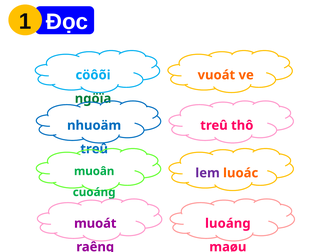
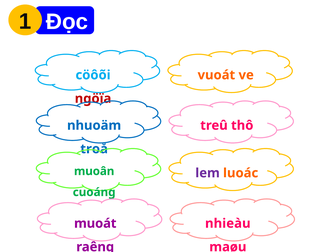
ngöïa colour: green -> red (93, 99)
treû: treû -> troå (94, 149)
luoáng: luoáng -> nhieàu (228, 223)
